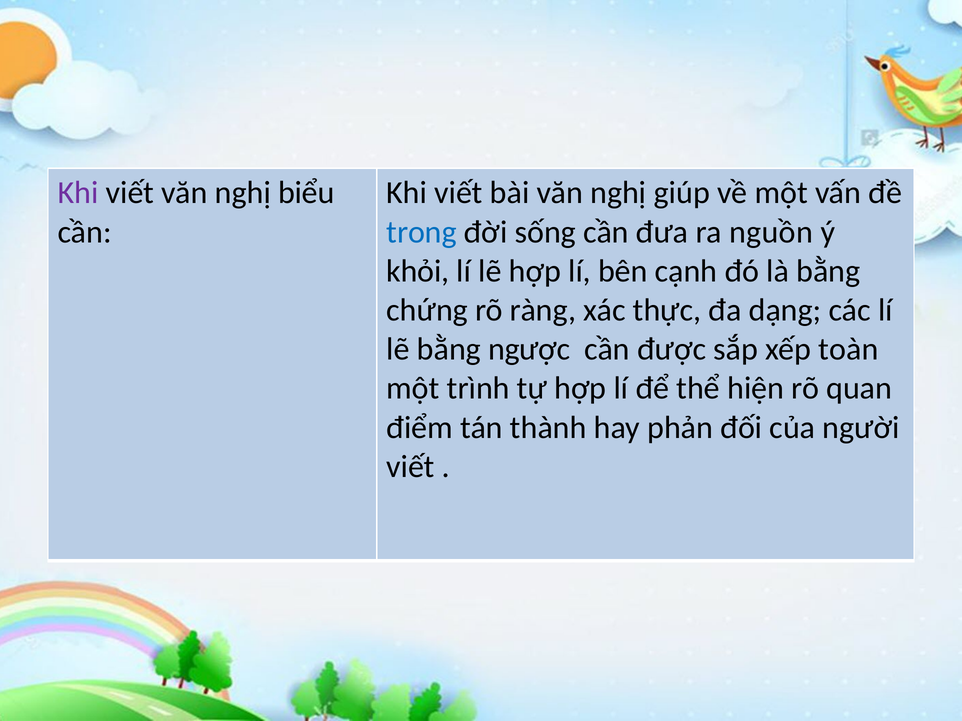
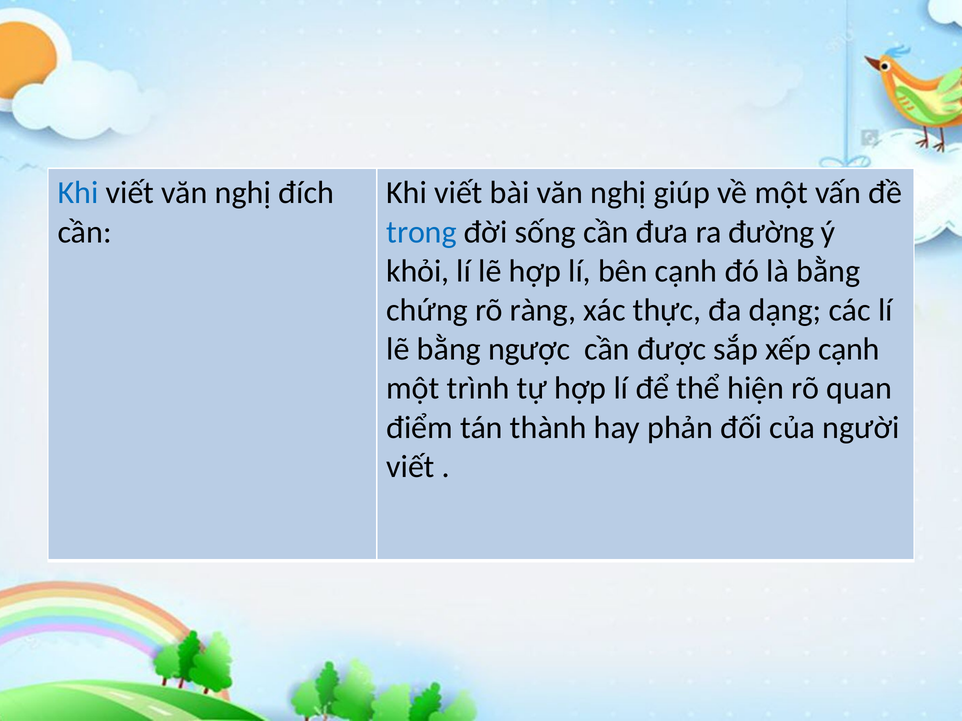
Khi colour: purple -> blue (78, 193)
biểu: biểu -> đích (306, 193)
nguồn: nguồn -> đường (771, 232)
xếp toàn: toàn -> cạnh (849, 350)
